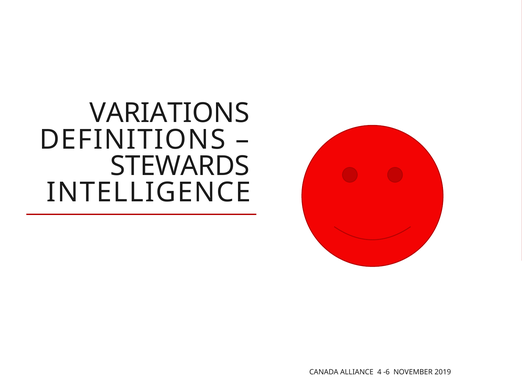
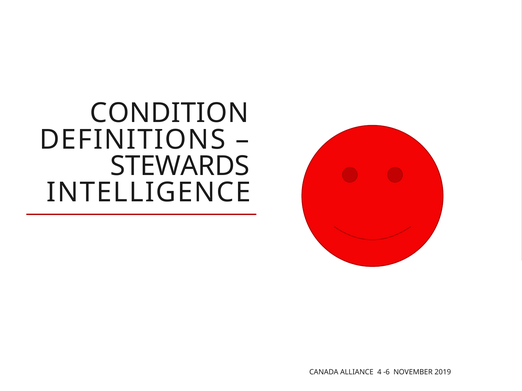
VARIATIONS: VARIATIONS -> CONDITION (169, 113)
